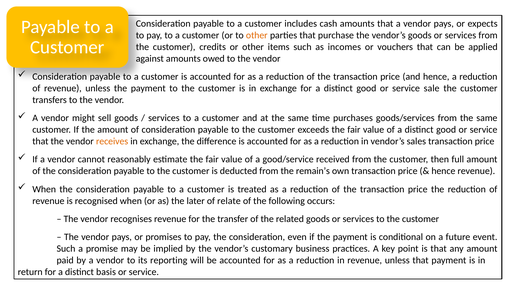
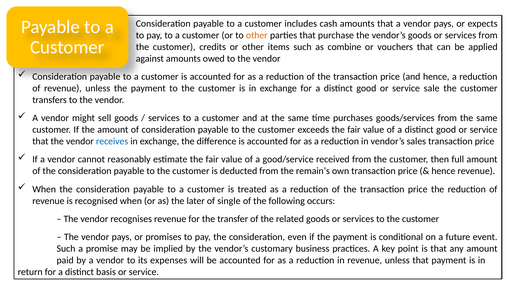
incomes: incomes -> combine (344, 47)
receives colour: orange -> blue (112, 142)
relate: relate -> single (229, 201)
reporting: reporting -> expenses (169, 261)
